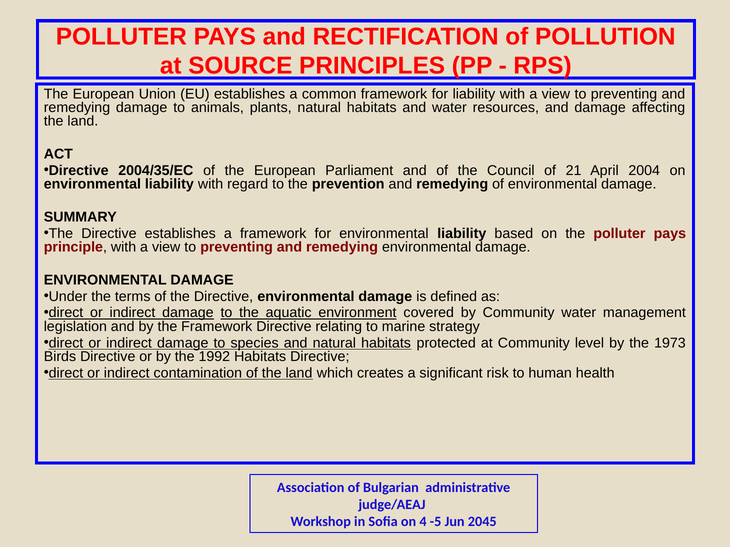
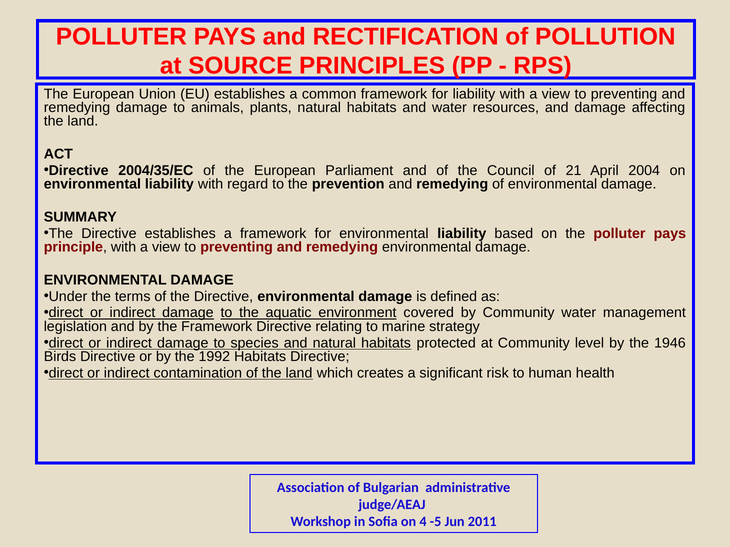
1973: 1973 -> 1946 (670, 343)
2045: 2045 -> 2011 (482, 522)
